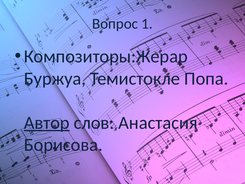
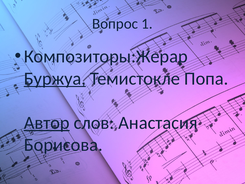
Буржуа underline: none -> present (55, 78)
